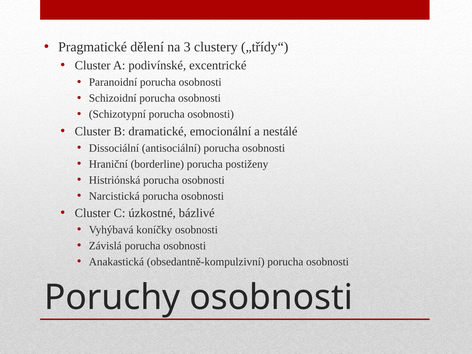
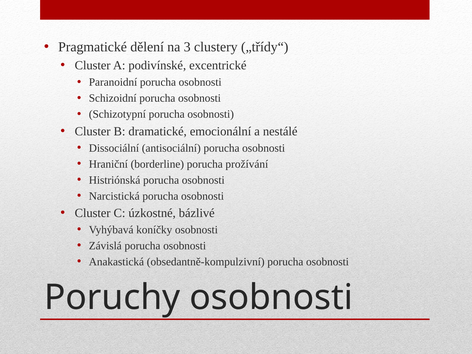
postiženy: postiženy -> prožívání (247, 164)
